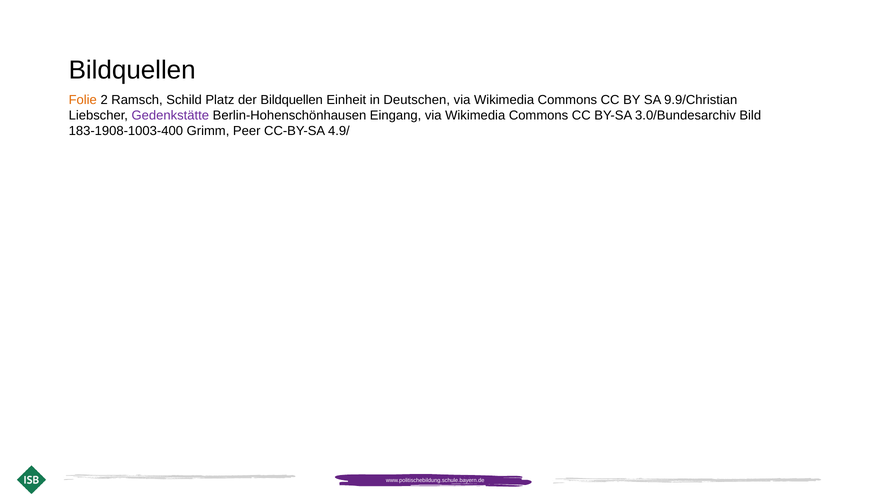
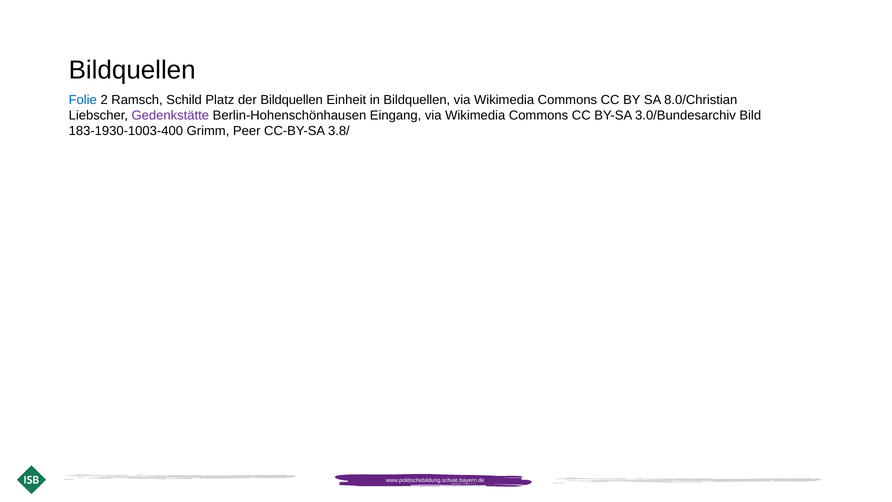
Folie colour: orange -> blue (83, 100)
in Deutschen: Deutschen -> Bildquellen (417, 100)
9.9/Christian: 9.9/Christian -> 8.0/Christian (701, 100)
183-1908-1003-400: 183-1908-1003-400 -> 183-1930-1003-400 (126, 131)
4.9/: 4.9/ -> 3.8/ (339, 131)
